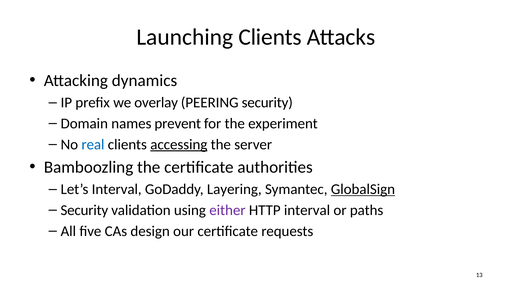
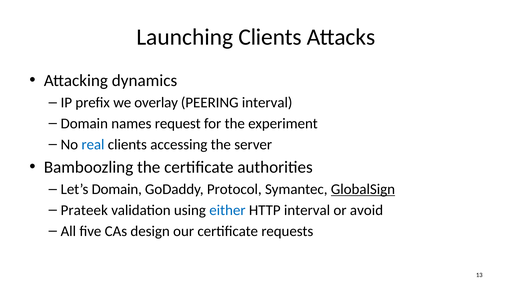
PEERING security: security -> interval (267, 103)
prevent: prevent -> request (178, 124)
accessing underline: present -> none (179, 144)
Let’s Interval: Interval -> Domain (117, 189)
Layering: Layering -> Protocol (234, 189)
Security: Security -> Prateek (84, 210)
either colour: purple -> blue (227, 210)
paths: paths -> avoid (367, 210)
